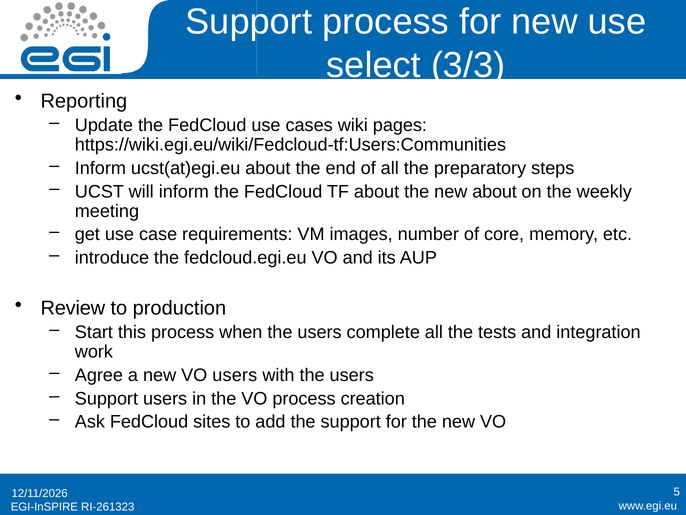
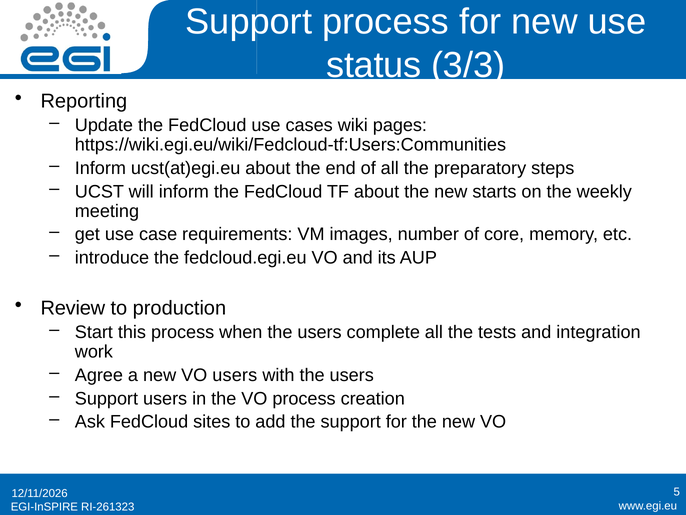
select: select -> status (374, 65)
new about: about -> starts (494, 191)
